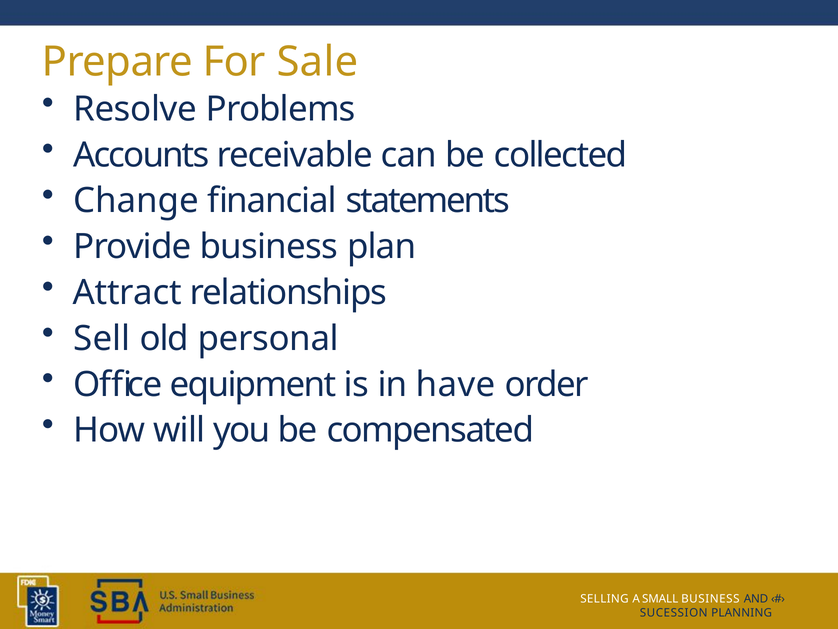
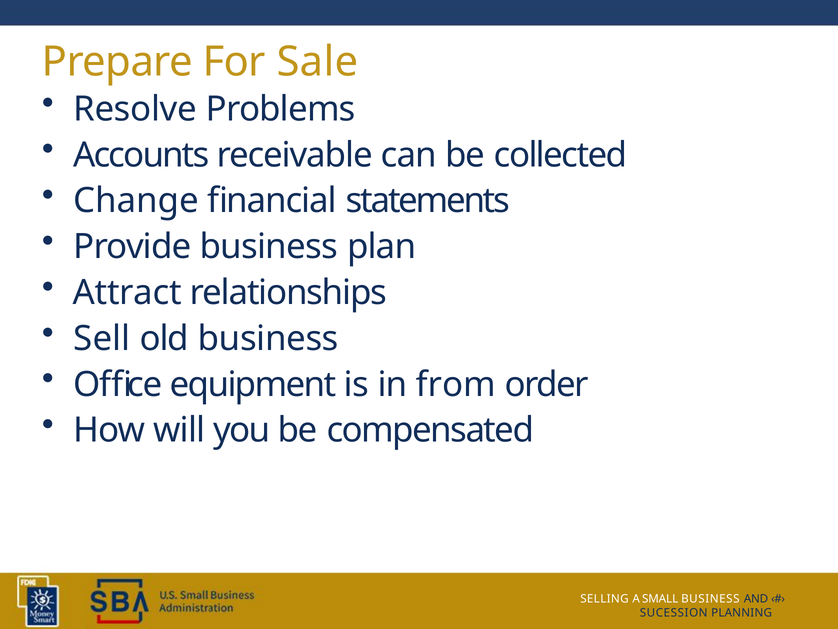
old personal: personal -> business (268, 338)
have: have -> from (456, 384)
